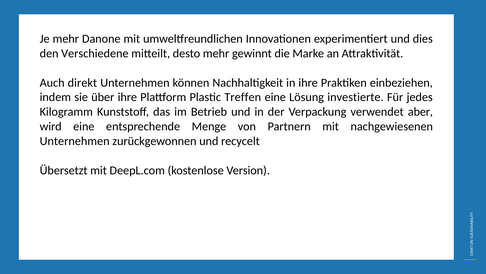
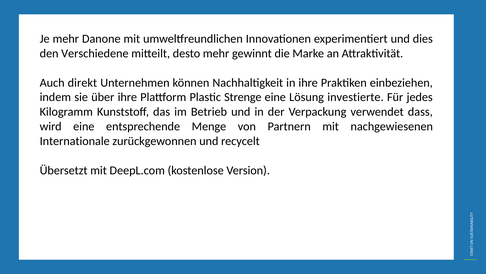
Treffen: Treffen -> Strenge (243, 97)
aber: aber -> dass (420, 112)
Unternehmen: Unternehmen -> Internationale (75, 141)
